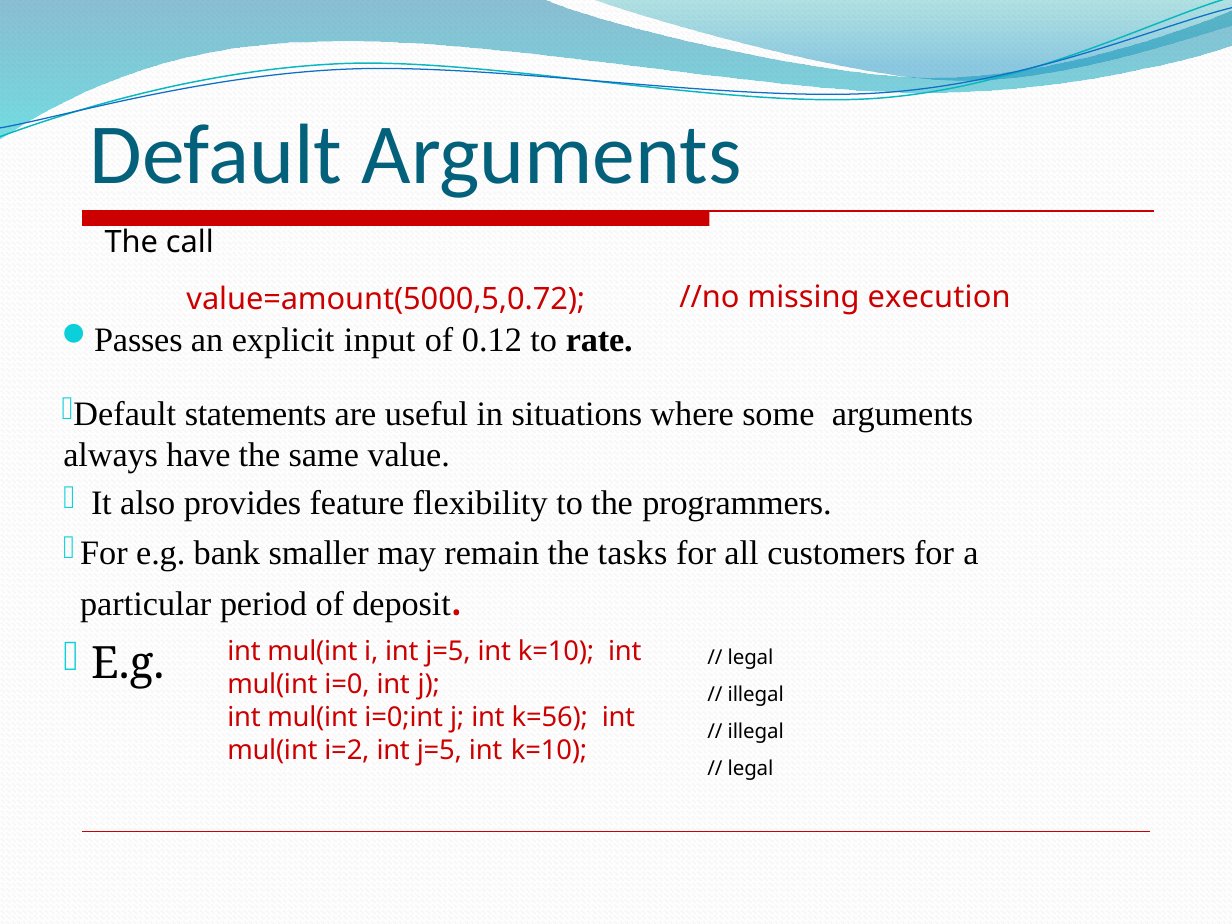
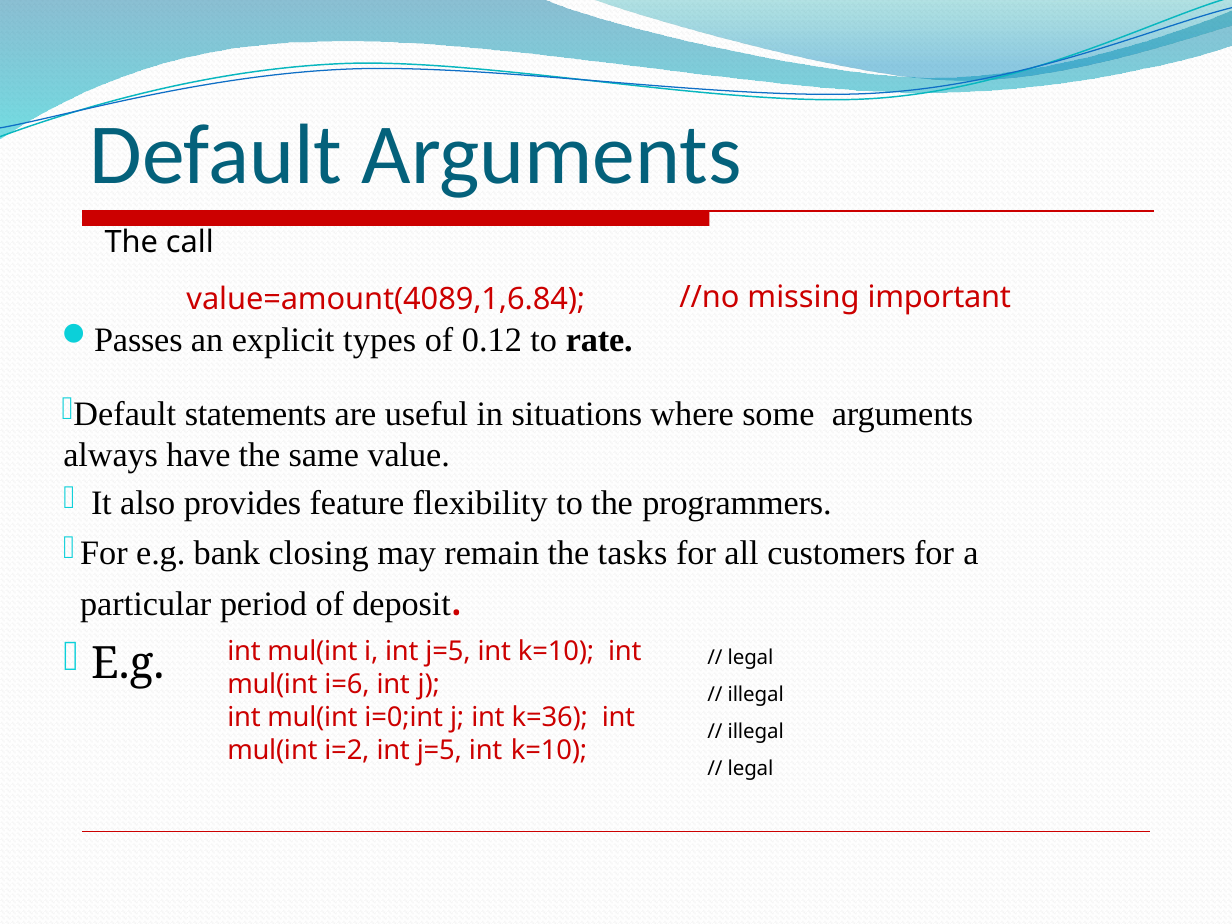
value=amount(5000,5,0.72: value=amount(5000,5,0.72 -> value=amount(4089,1,6.84 (386, 300)
execution: execution -> important (939, 297)
input: input -> types (380, 340)
smaller: smaller -> closing (319, 553)
i=0: i=0 -> i=6 (347, 685)
k=56: k=56 -> k=36 (550, 717)
